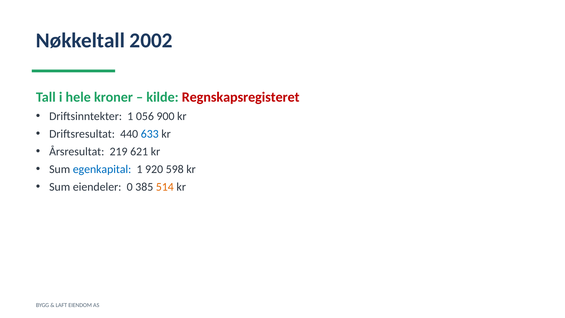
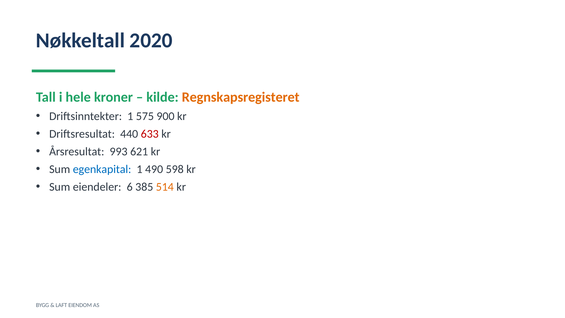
2002: 2002 -> 2020 (151, 40)
Regnskapsregisteret colour: red -> orange (241, 97)
056: 056 -> 575 (145, 116)
633 colour: blue -> red (150, 134)
219: 219 -> 993 (119, 152)
920: 920 -> 490 (154, 169)
0: 0 -> 6 (130, 187)
